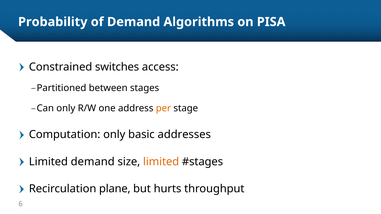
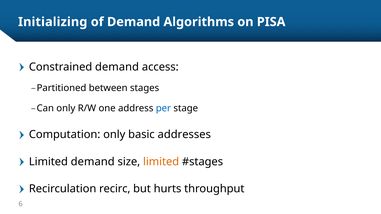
Probability: Probability -> Initializing (53, 22)
Constrained switches: switches -> demand (117, 67)
per colour: orange -> blue (163, 108)
plane: plane -> recirc (115, 189)
